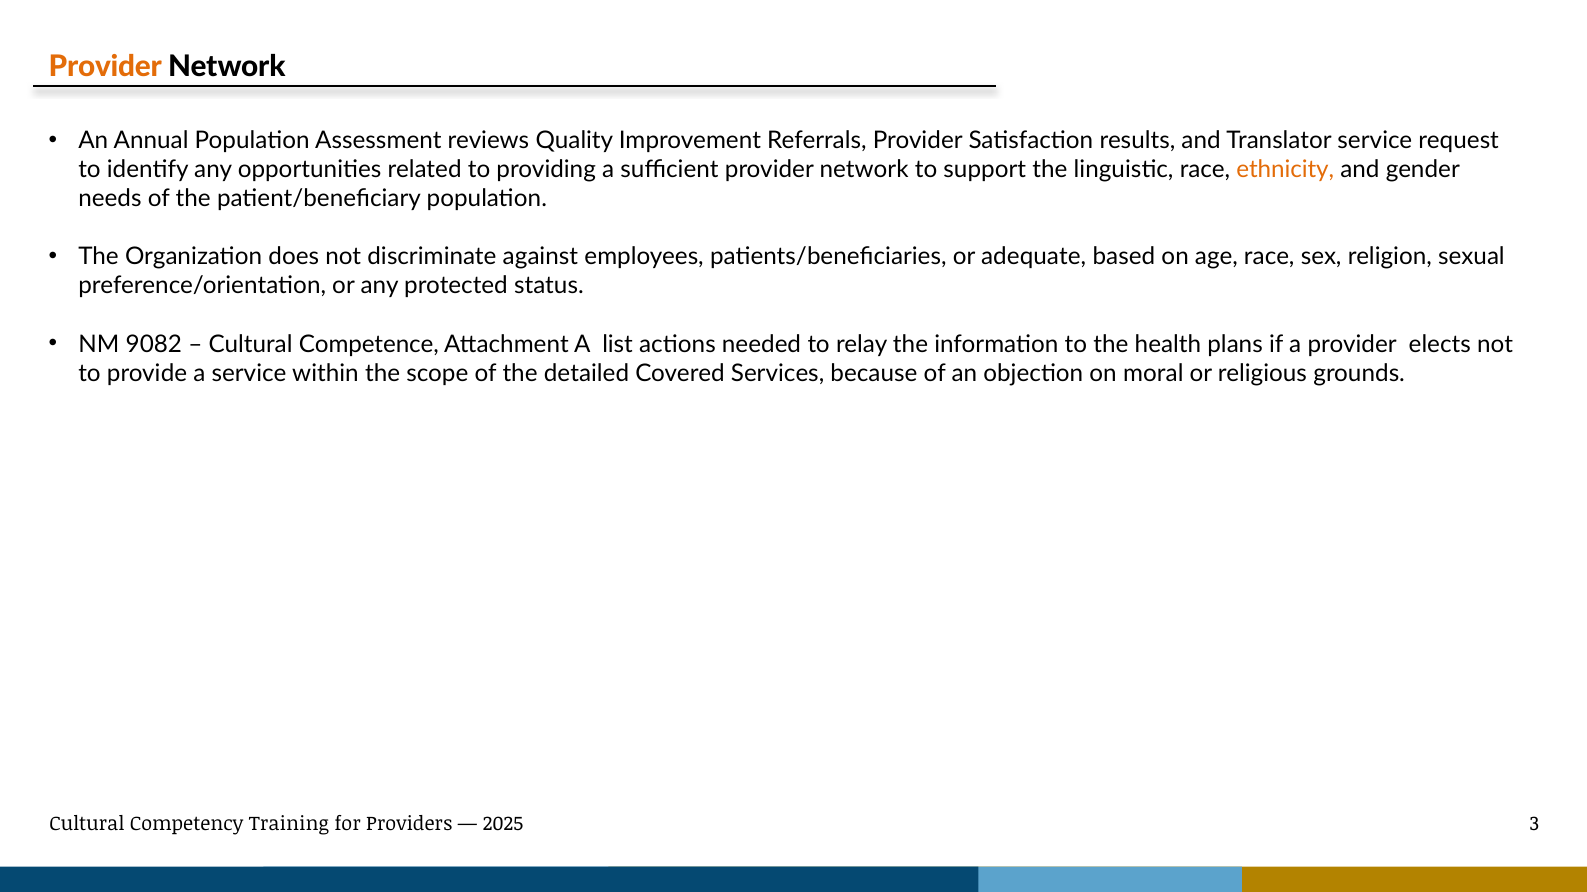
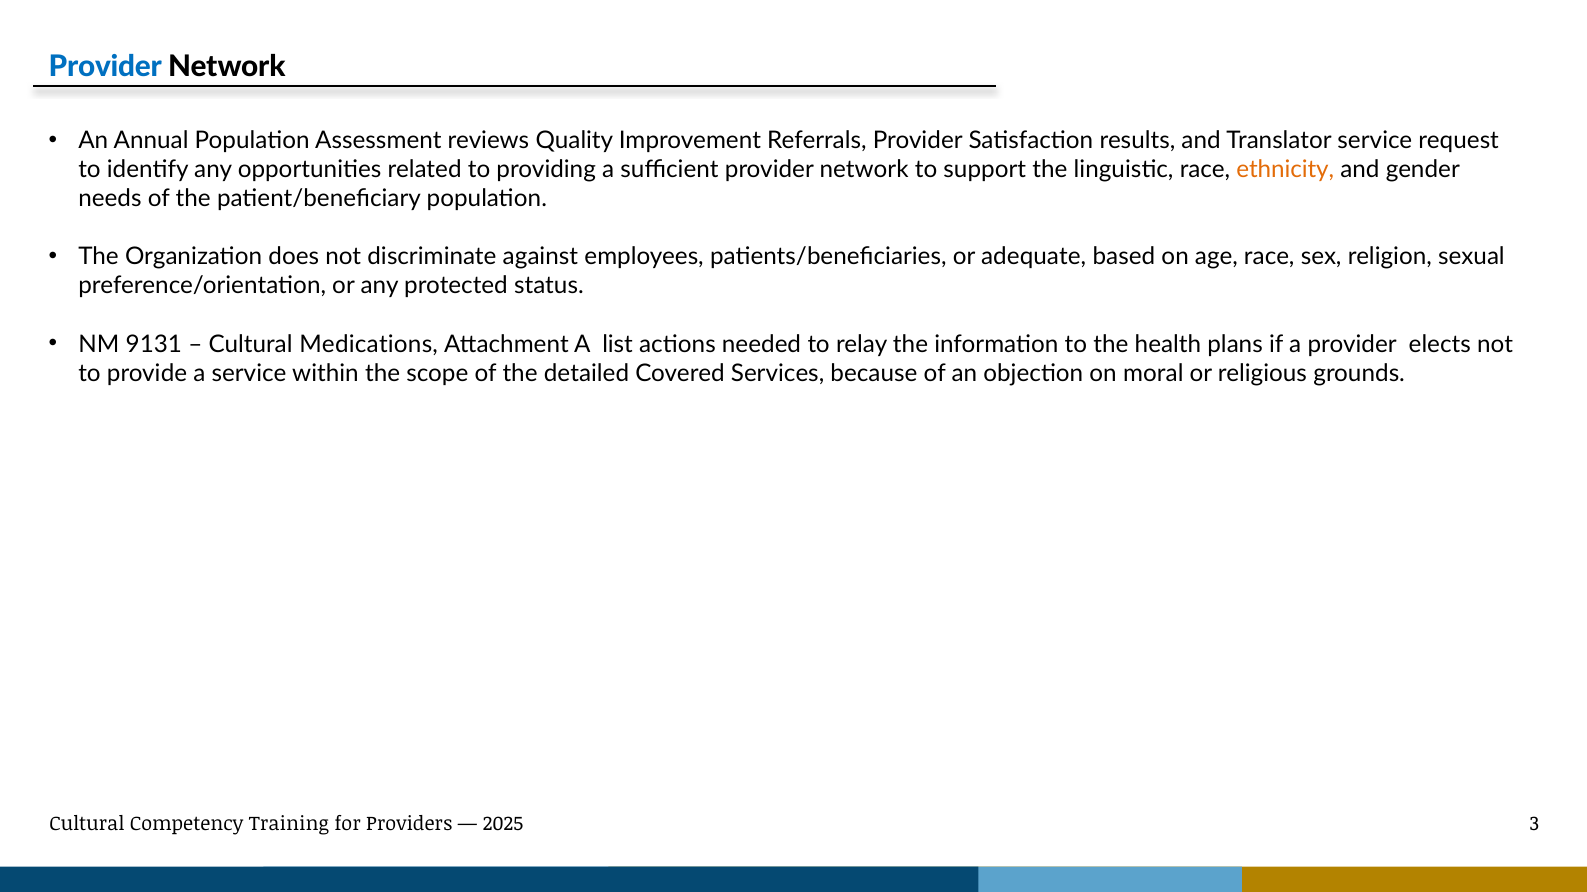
Provider colour: orange -> blue (105, 67)
9082: 9082 -> 9131 (154, 344)
Competence: Competence -> Medications (369, 344)
